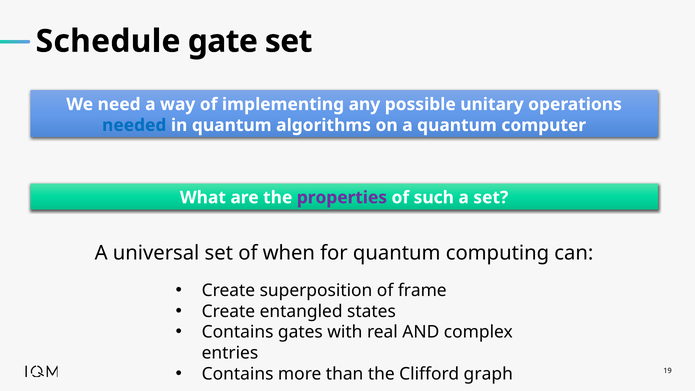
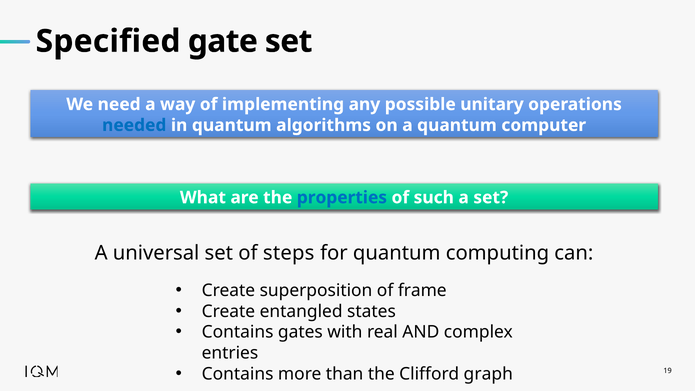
Schedule: Schedule -> Specified (108, 41)
properties colour: purple -> blue (342, 197)
when: when -> steps (289, 253)
